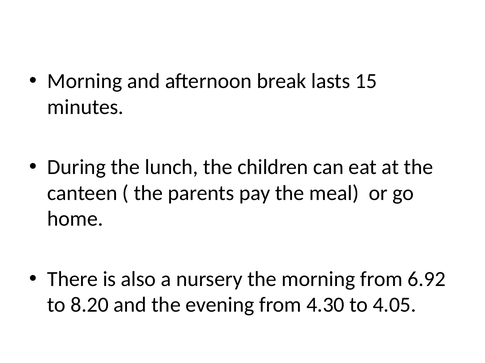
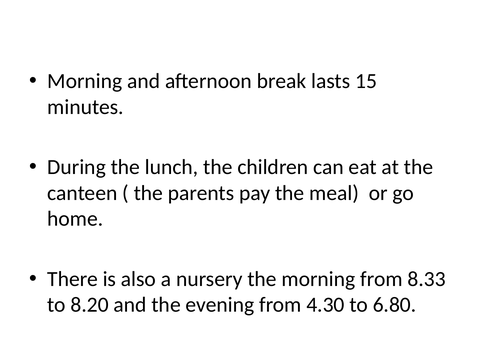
6.92: 6.92 -> 8.33 (427, 280)
4.05: 4.05 -> 6.80 (395, 306)
